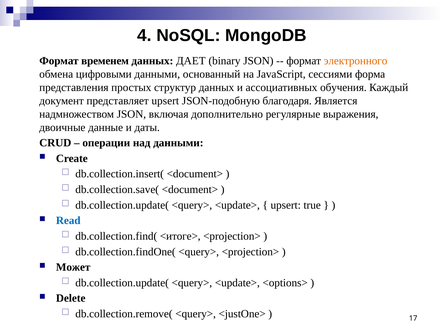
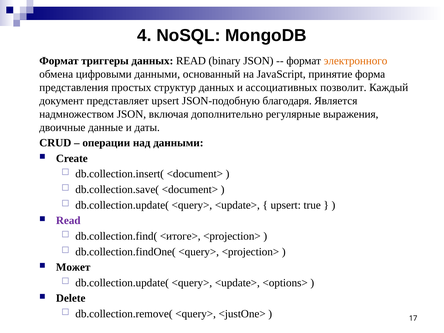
временем: временем -> триггеры (105, 61)
данных ДАЕТ: ДАЕТ -> READ (191, 61)
сессиями: сессиями -> принятие (330, 74)
обучения: обучения -> позволит (343, 87)
Read colour: blue -> purple (68, 221)
